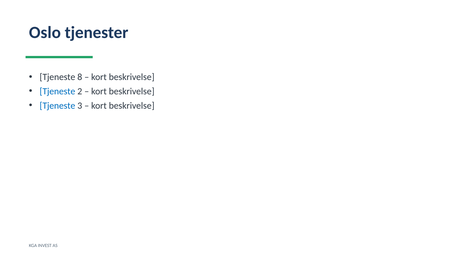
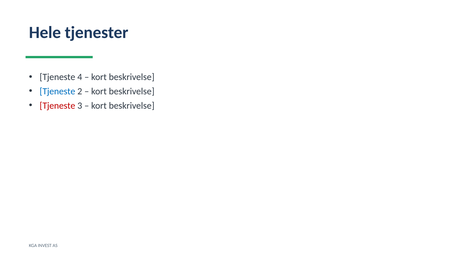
Oslo: Oslo -> Hele (45, 32)
8: 8 -> 4 (80, 77)
Tjeneste colour: blue -> red (57, 106)
